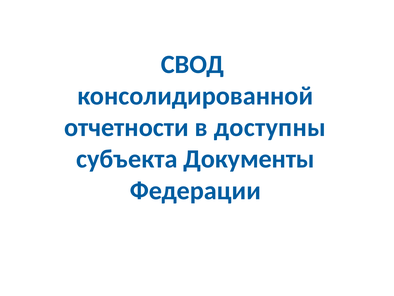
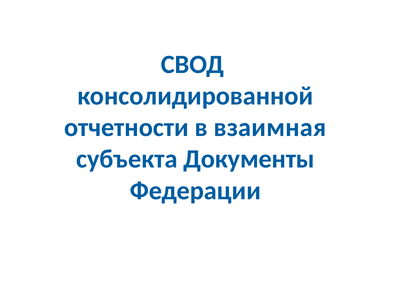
доступны: доступны -> взаимная (270, 127)
